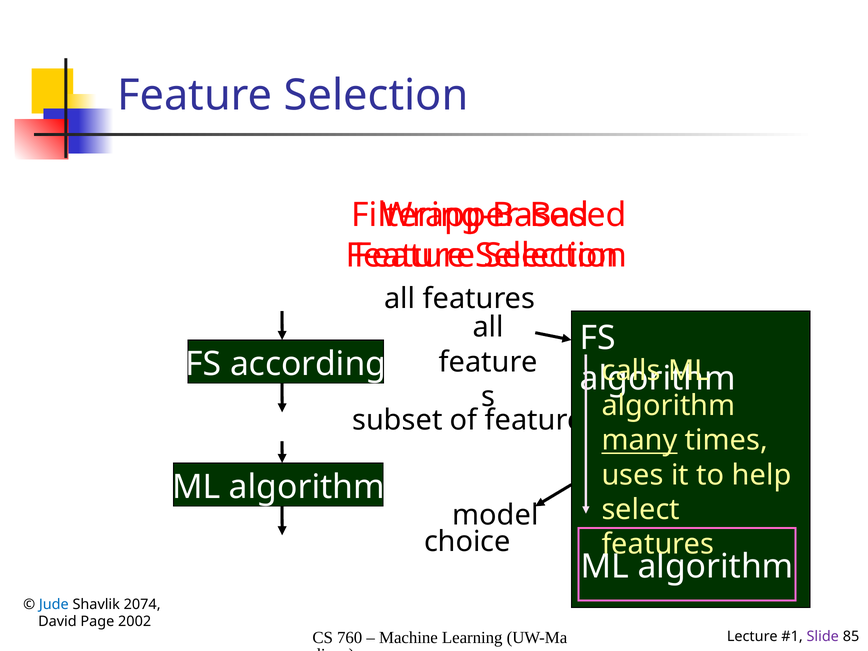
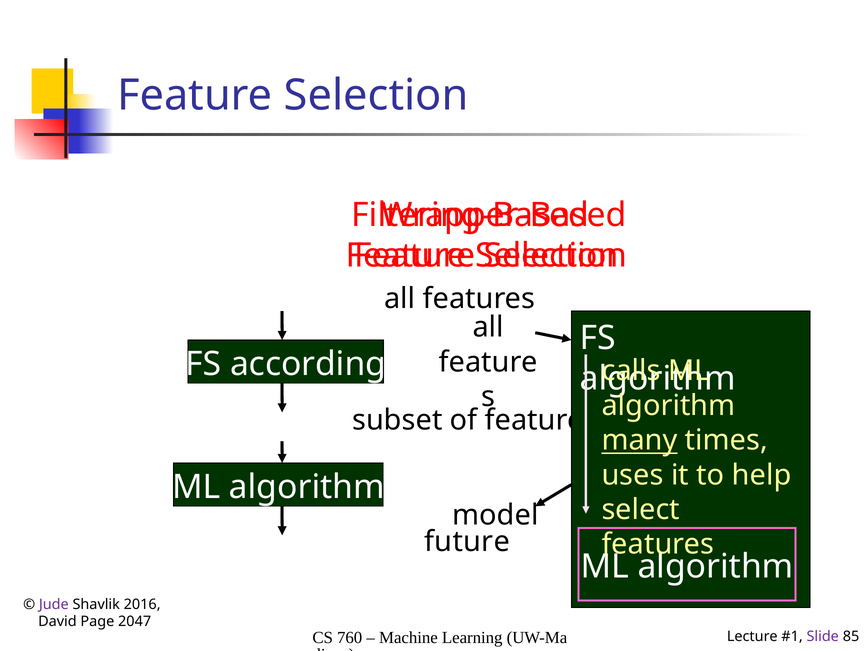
choice: choice -> future (467, 542)
Jude colour: blue -> purple (54, 604)
2074: 2074 -> 2016 (142, 604)
2002: 2002 -> 2047 (135, 622)
